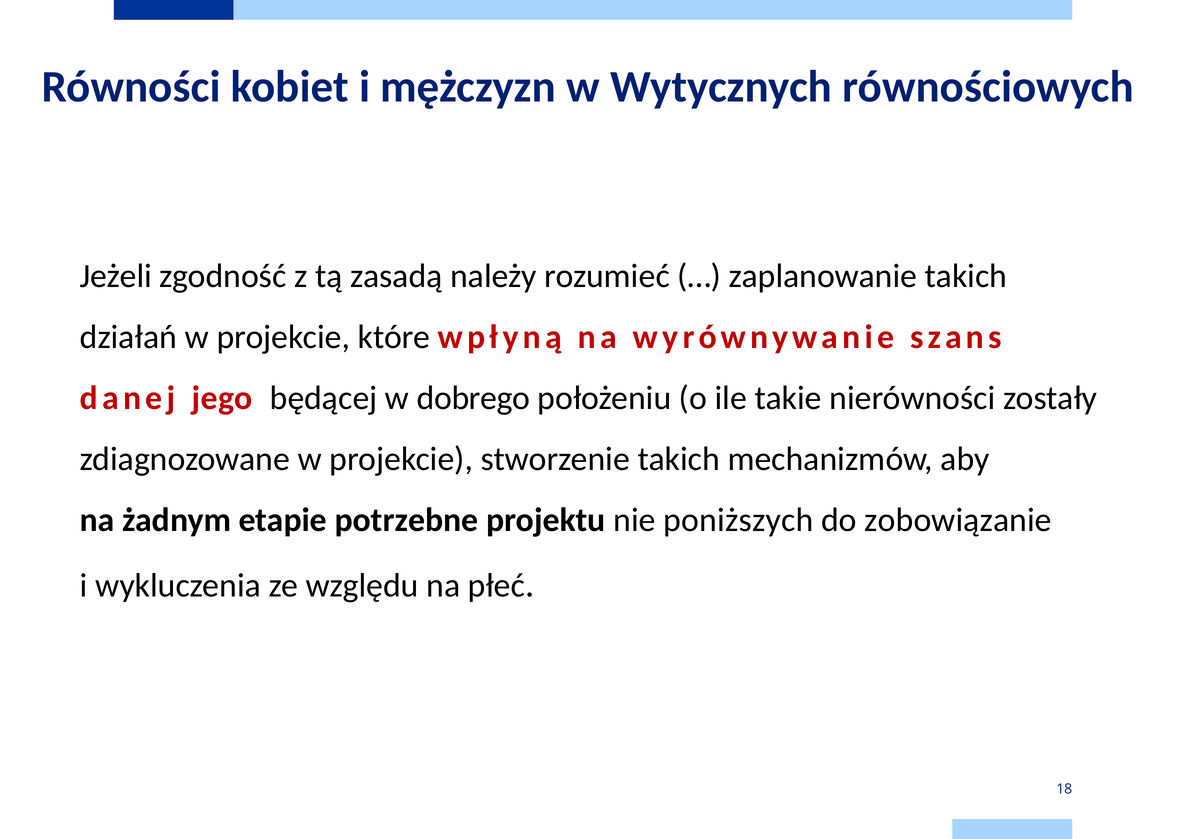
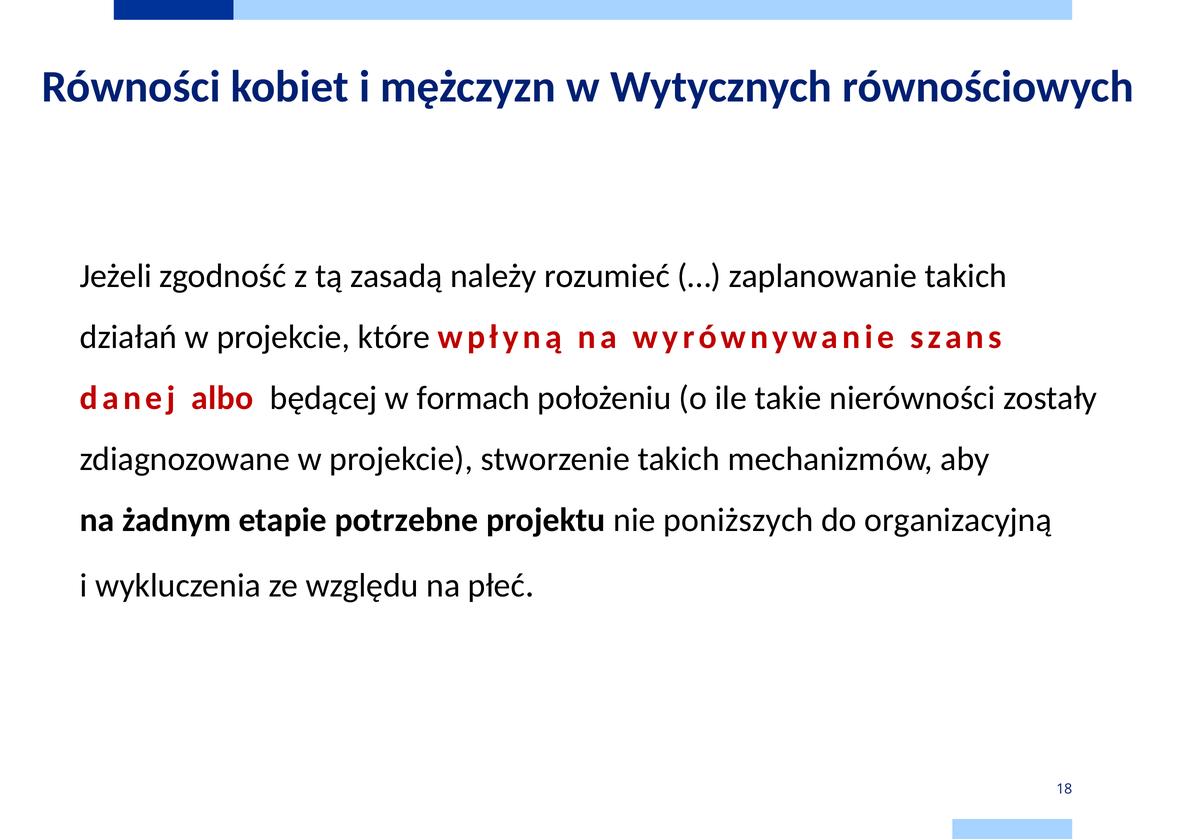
jego: jego -> albo (222, 398)
dobrego: dobrego -> formach (473, 398)
zobowiązanie: zobowiązanie -> organizacyjną (958, 520)
